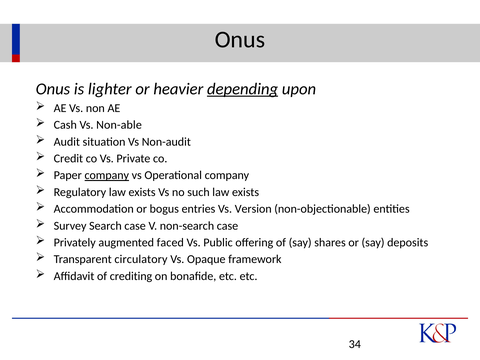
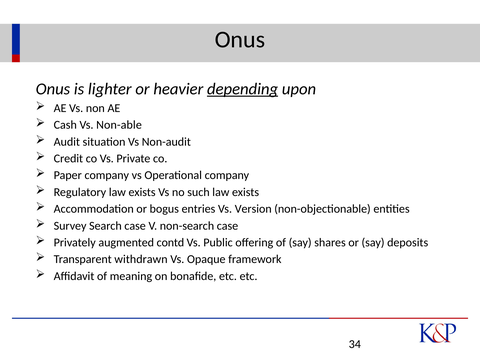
company underline: present -> none (107, 175)
faced: faced -> contd (170, 243)
circulatory: circulatory -> withdrawn (141, 259)
crediting: crediting -> meaning (131, 276)
